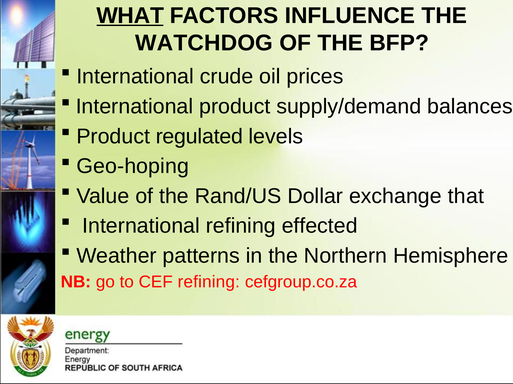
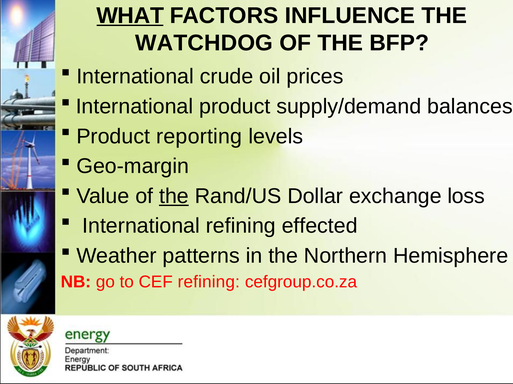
regulated: regulated -> reporting (199, 137)
Geo-hoping: Geo-hoping -> Geo-margin (133, 167)
the underline: none -> present (174, 196)
that: that -> loss (466, 196)
